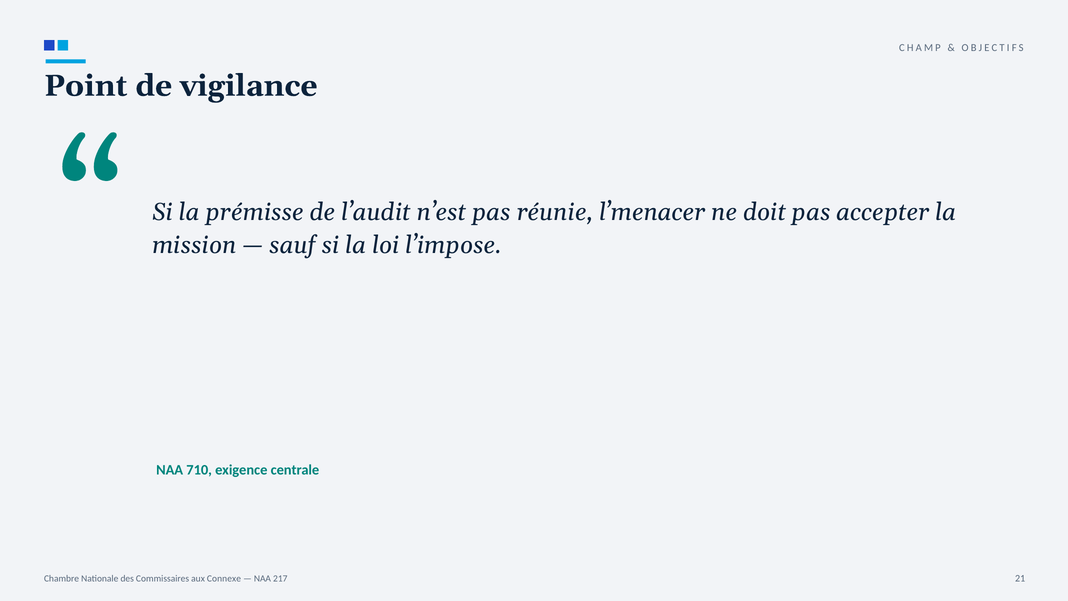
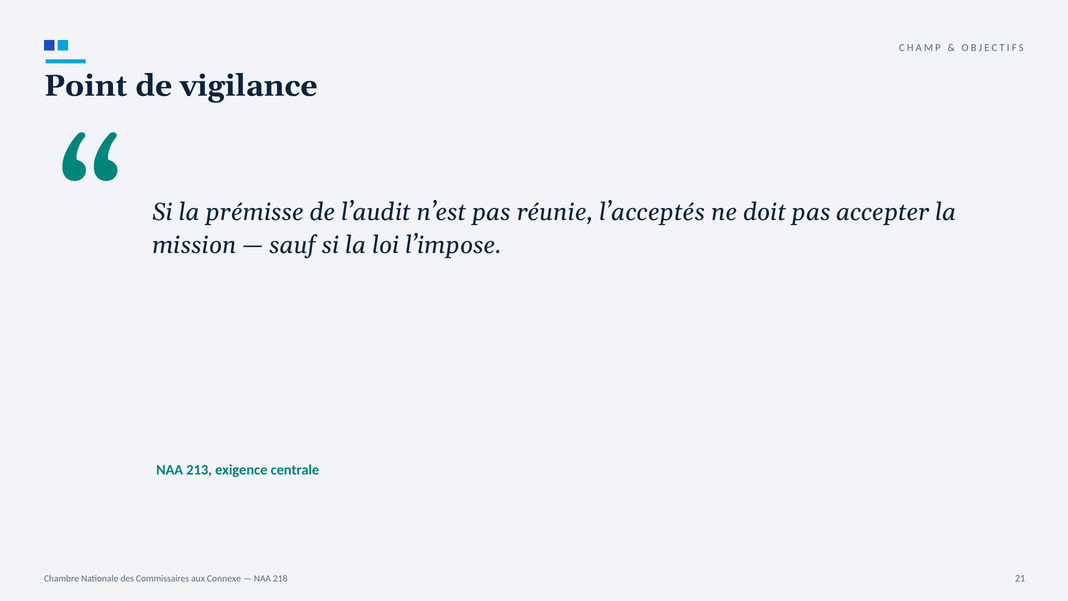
l’menacer: l’menacer -> l’acceptés (652, 212)
710: 710 -> 213 (199, 470)
217: 217 -> 218 (280, 578)
